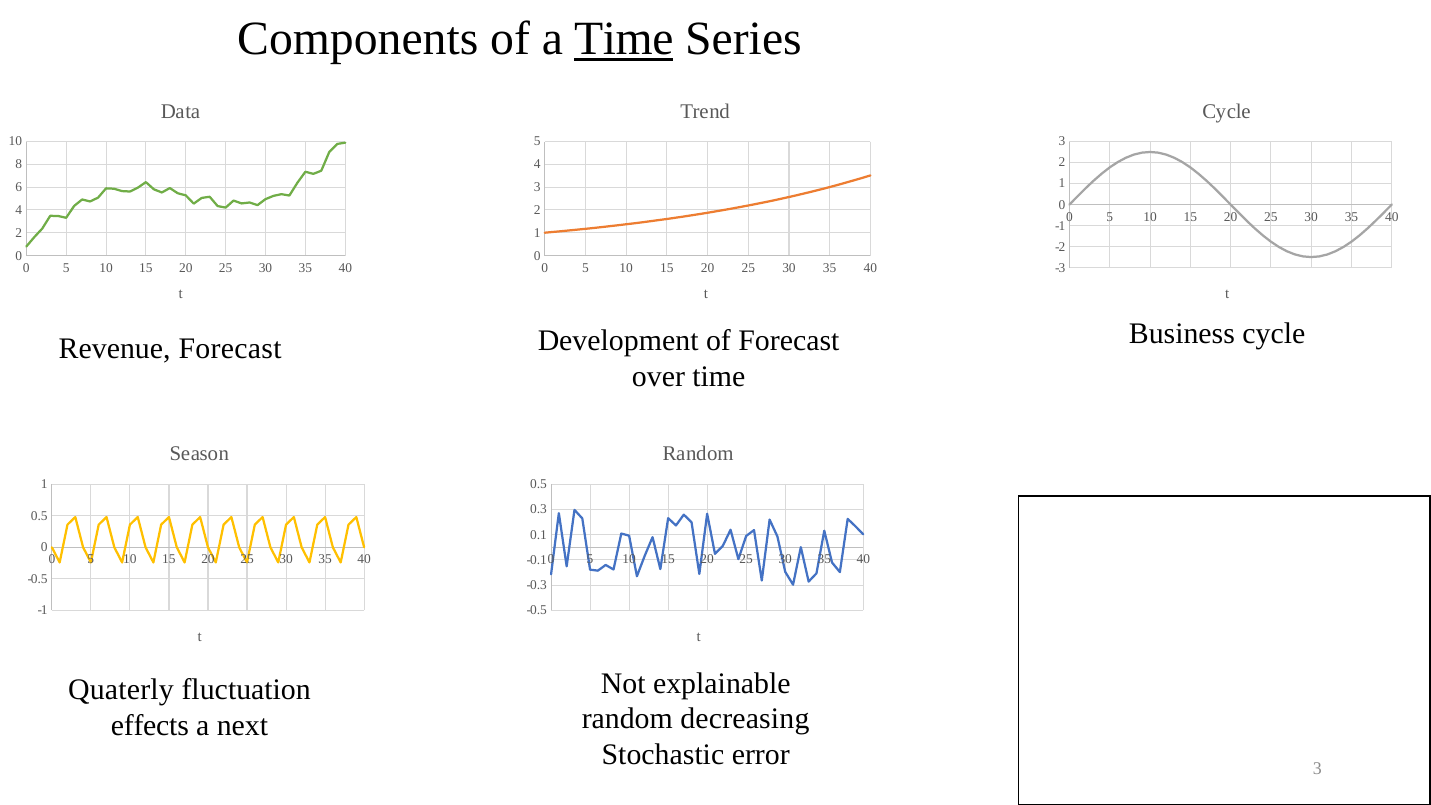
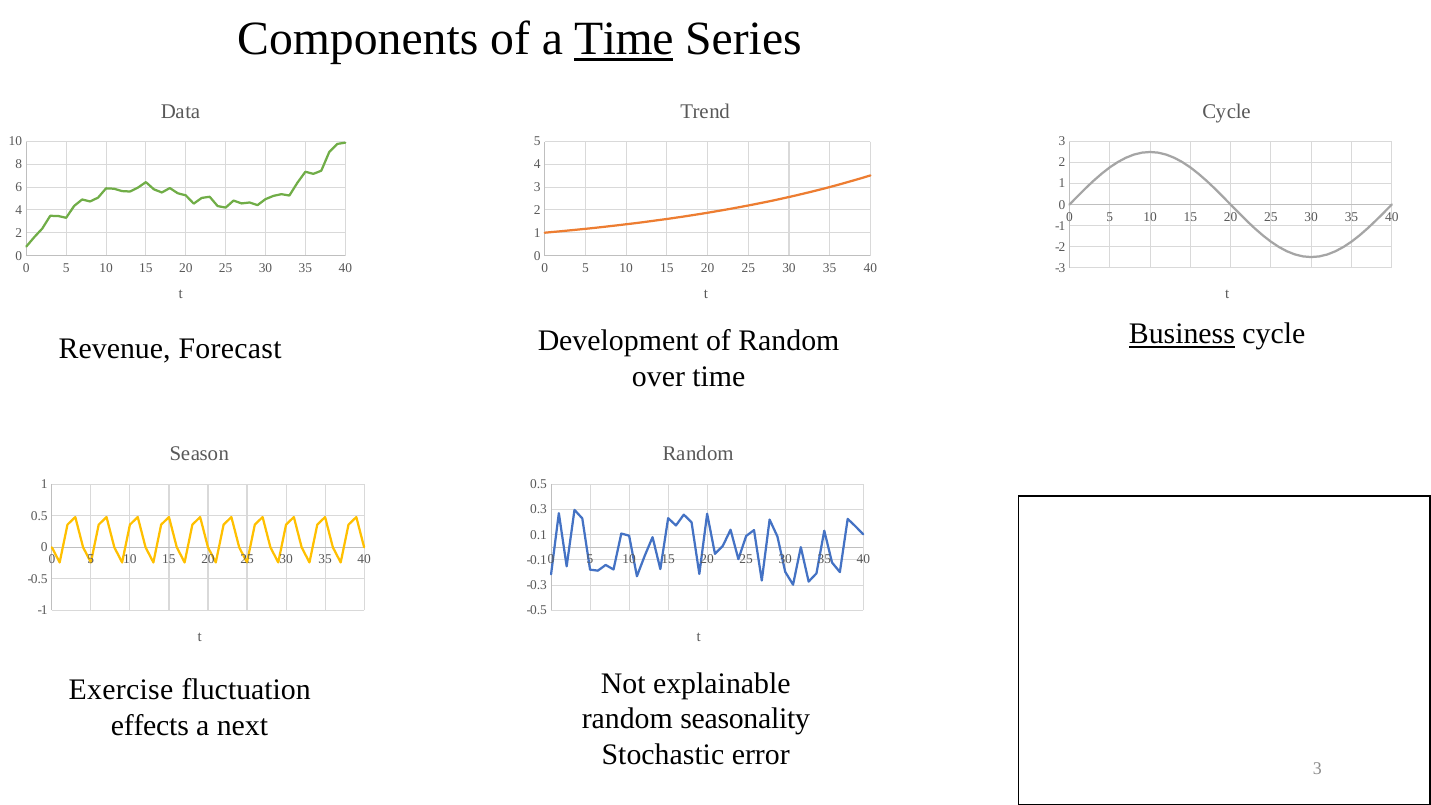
Business underline: none -> present (1182, 334)
of Forecast: Forecast -> Random (789, 341)
Quaterly: Quaterly -> Exercise (121, 689)
decreasing: decreasing -> seasonality (745, 719)
